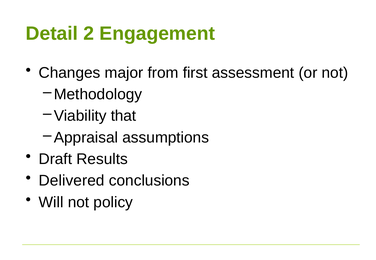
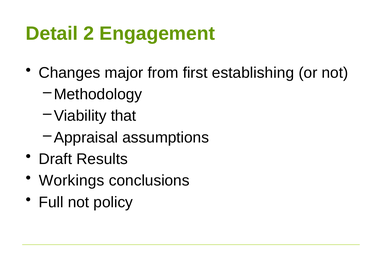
assessment: assessment -> establishing (253, 73)
Delivered: Delivered -> Workings (72, 181)
Will: Will -> Full (51, 202)
